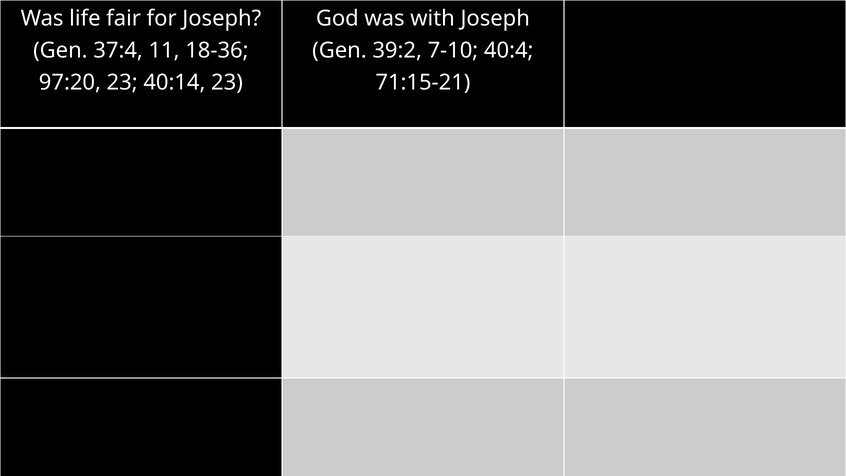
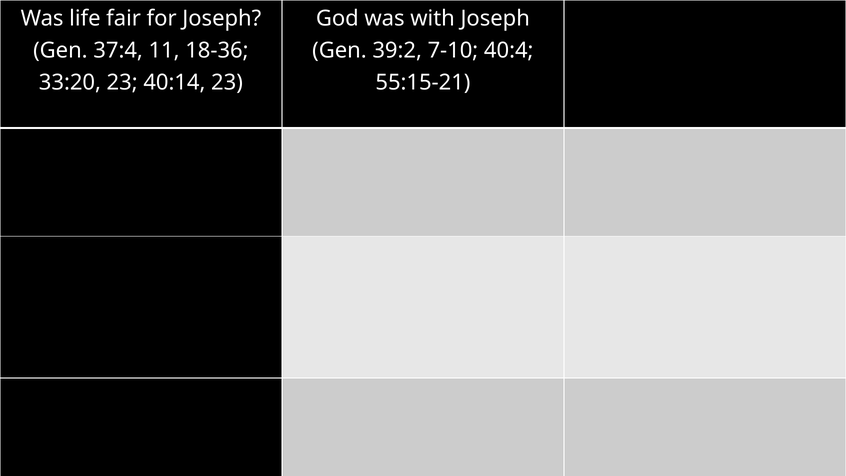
97:20: 97:20 -> 33:20 (70, 82)
71:15-21: 71:15-21 -> 55:15-21 (423, 82)
